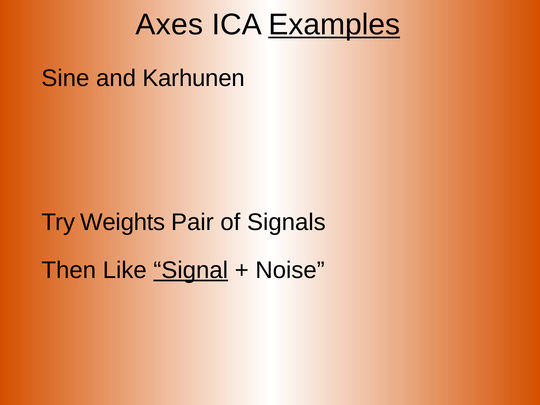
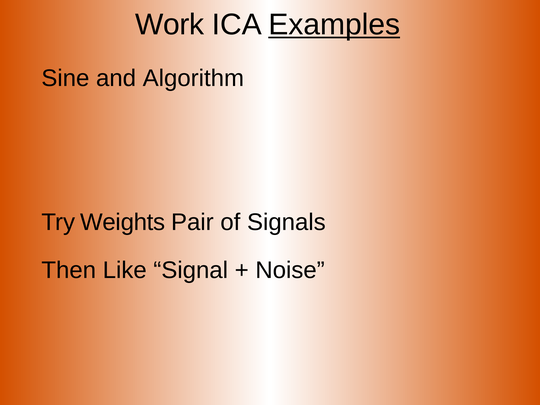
Axes: Axes -> Work (170, 25)
Karhunen: Karhunen -> Algorithm (194, 78)
Signal underline: present -> none (191, 270)
